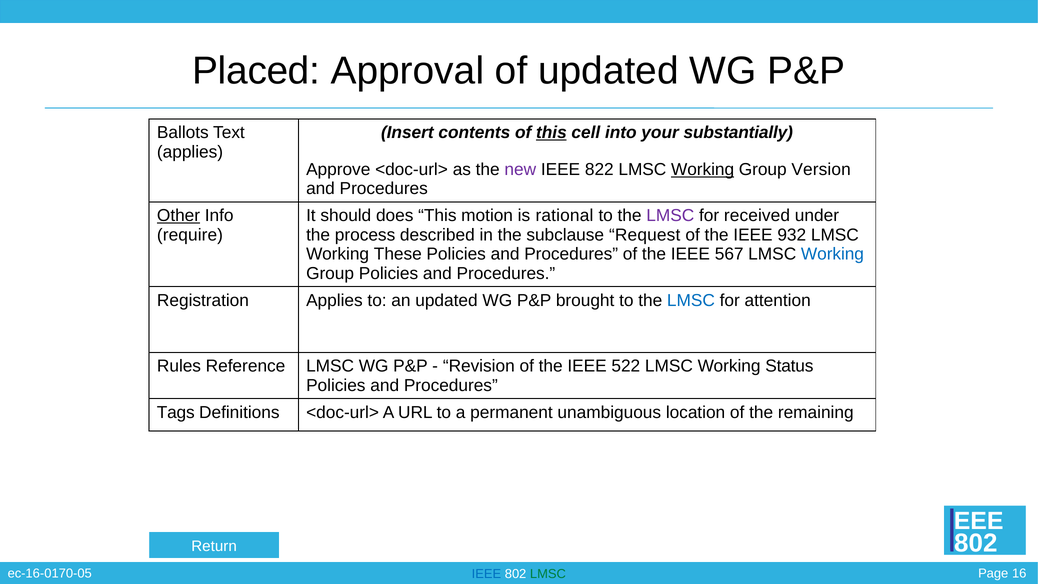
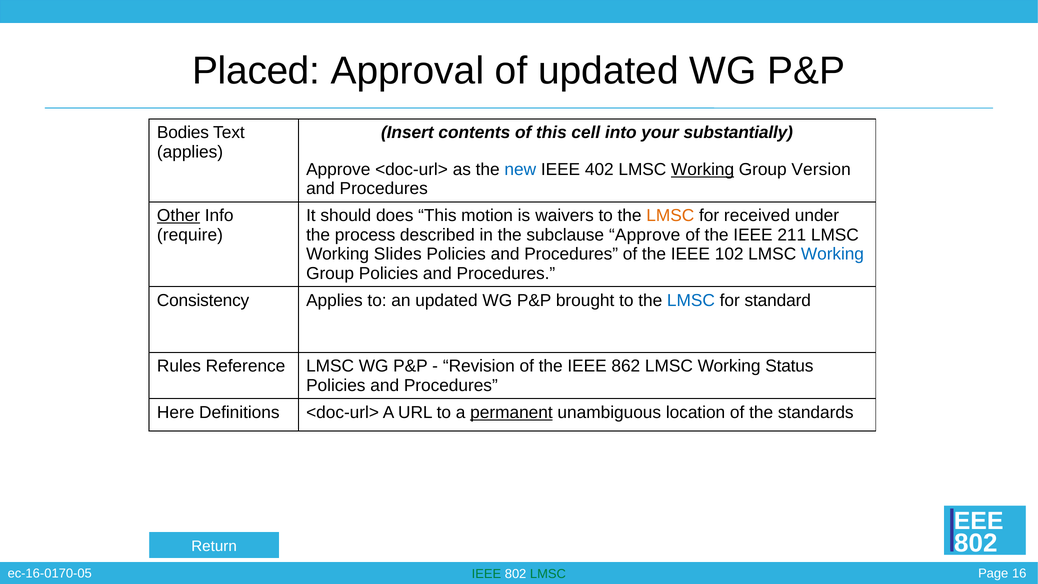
Ballots: Ballots -> Bodies (183, 133)
this underline: present -> none (551, 133)
new colour: purple -> blue (520, 169)
822: 822 -> 402 (599, 169)
rational: rational -> waivers (565, 216)
LMSC colour: purple -> orange (670, 216)
subclause Request: Request -> Approve (645, 235)
932: 932 -> 211 (792, 235)
These: These -> Slides (398, 254)
567: 567 -> 102 (729, 254)
Registration: Registration -> Consistency (203, 300)
attention: attention -> standard (778, 300)
522: 522 -> 862 (626, 366)
Tags: Tags -> Here (176, 412)
permanent underline: none -> present (511, 412)
remaining: remaining -> standards (816, 412)
IEEE colour: blue -> green (486, 574)
